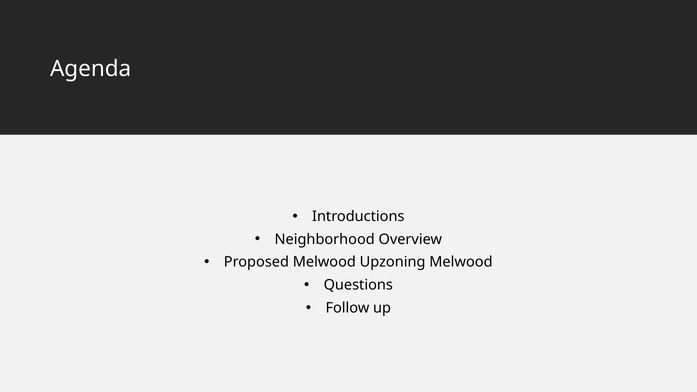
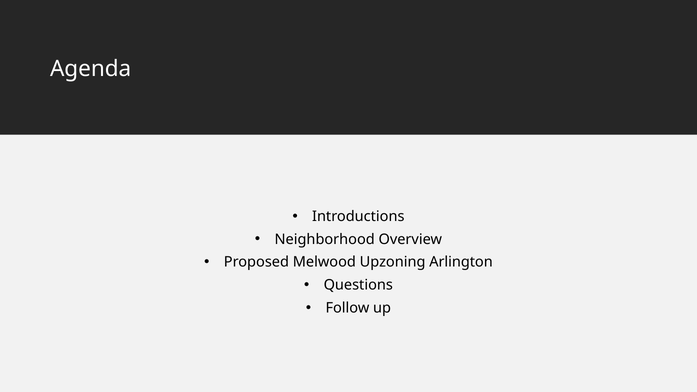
Upzoning Melwood: Melwood -> Arlington (461, 262)
